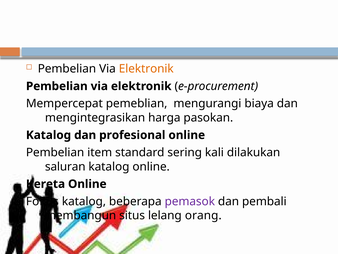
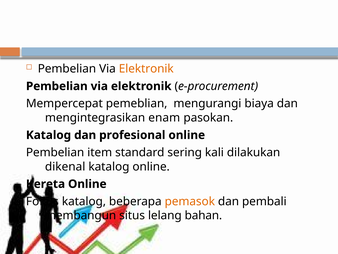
harga: harga -> enam (164, 117)
saluran: saluran -> dikenal (65, 166)
pemasok colour: purple -> orange (190, 201)
orang: orang -> bahan (203, 215)
